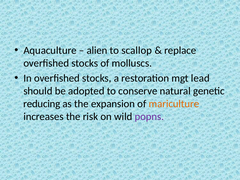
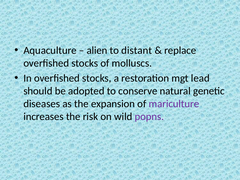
scallop: scallop -> distant (137, 50)
reducing: reducing -> diseases (42, 104)
mariculture colour: orange -> purple (174, 104)
